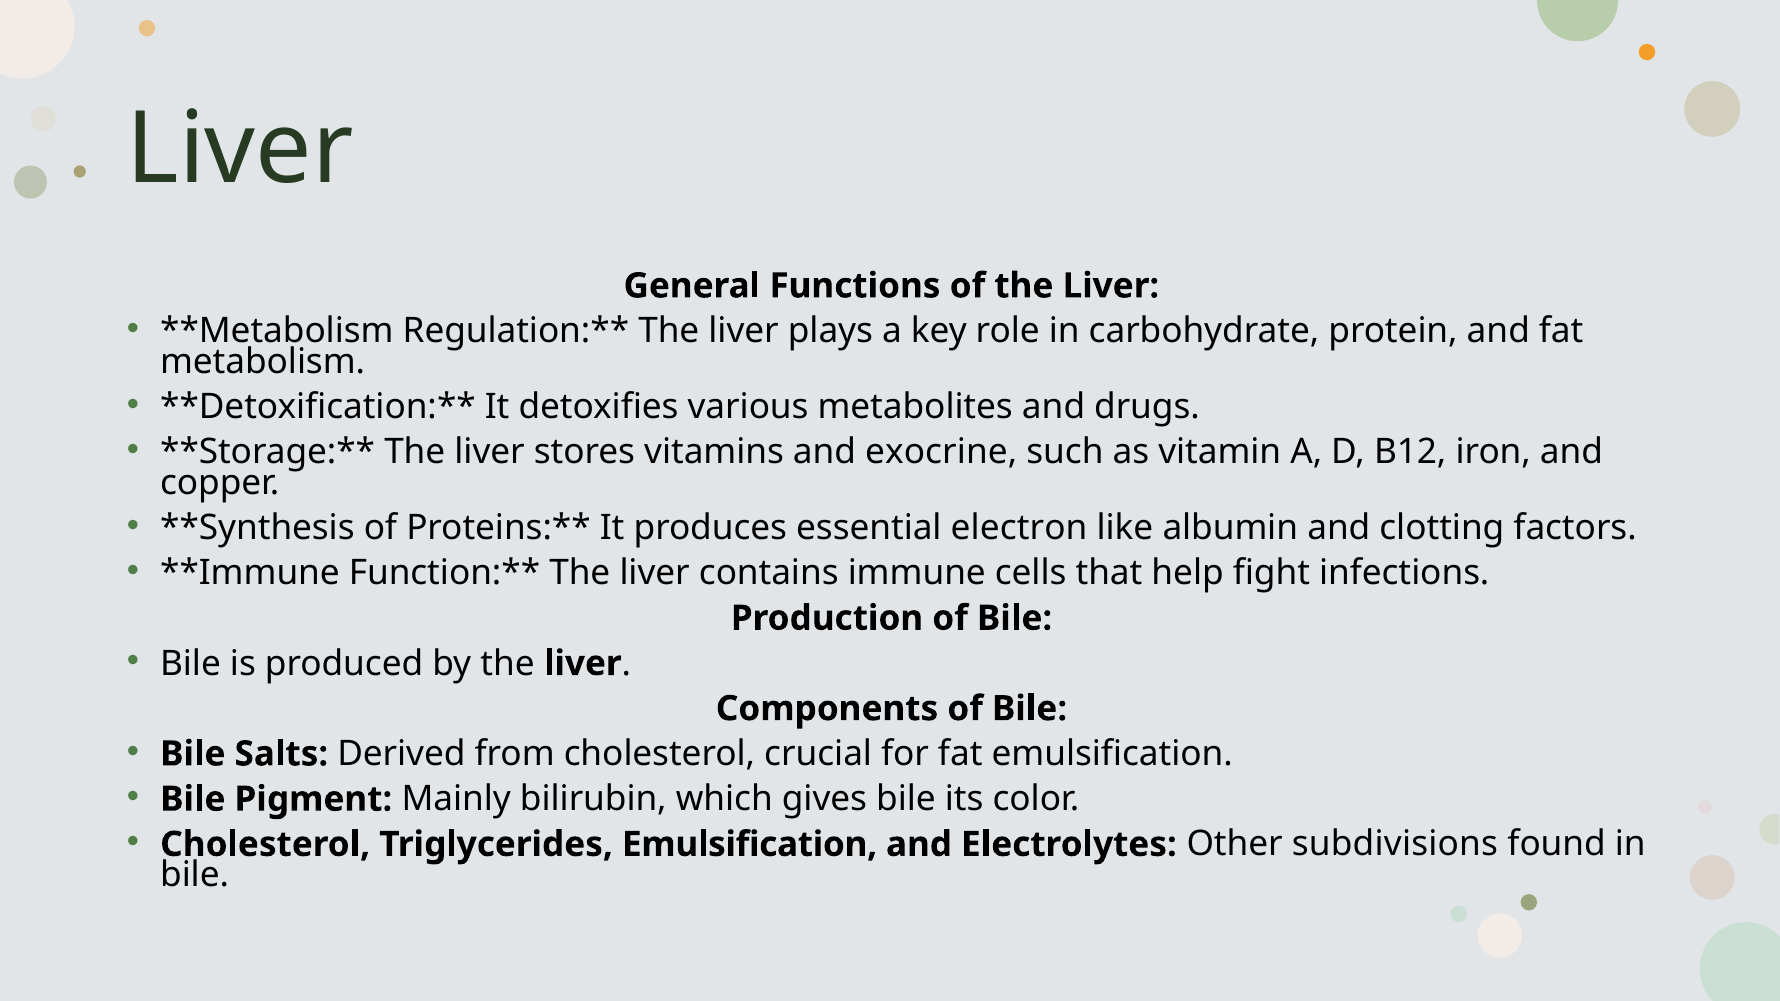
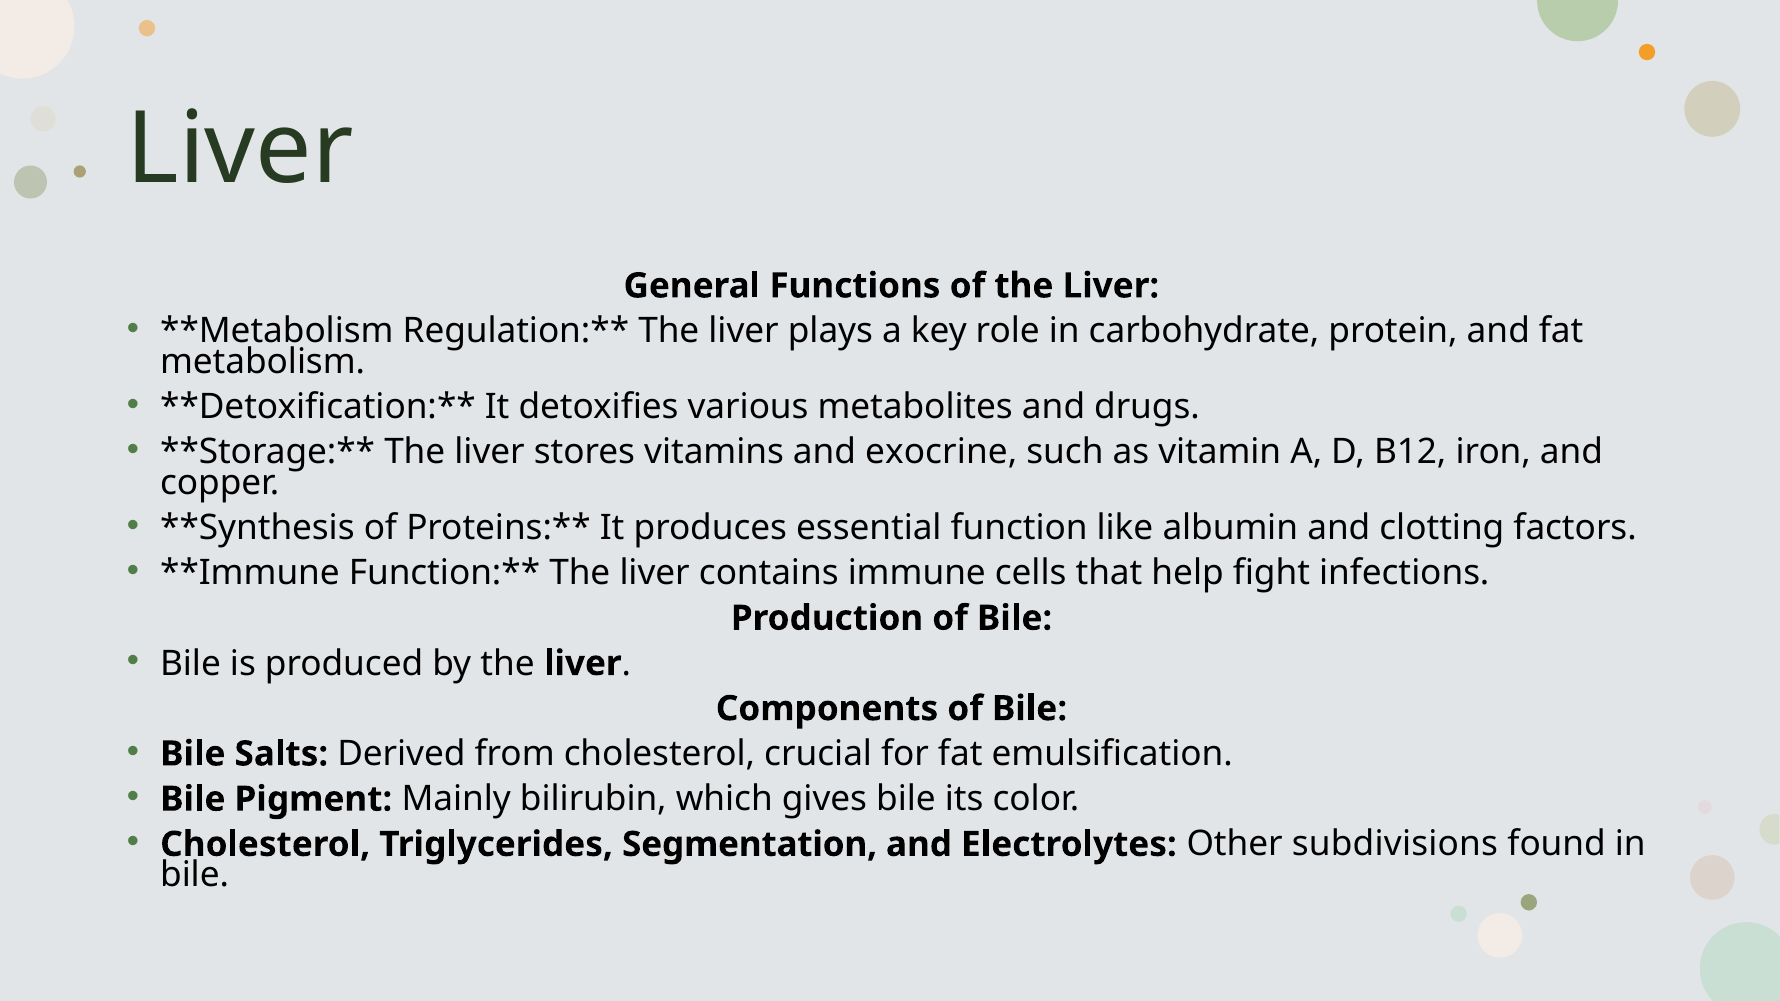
electron: electron -> function (1019, 528)
Triglycerides Emulsification: Emulsification -> Segmentation (750, 845)
